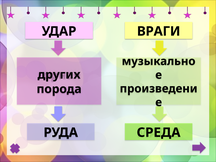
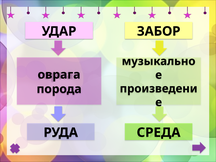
ВРАГИ: ВРАГИ -> ЗАБОР (159, 31)
других: других -> оврага (59, 75)
